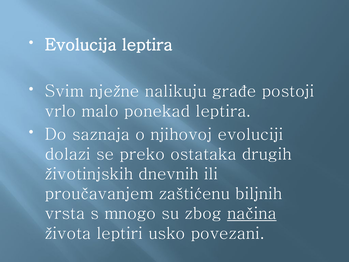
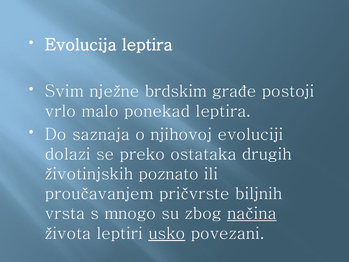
nalikuju: nalikuju -> brdskim (176, 91)
dnevnih: dnevnih -> poznato (169, 174)
zaštićenu: zaštićenu -> pričvrste (194, 194)
usko underline: none -> present (167, 233)
